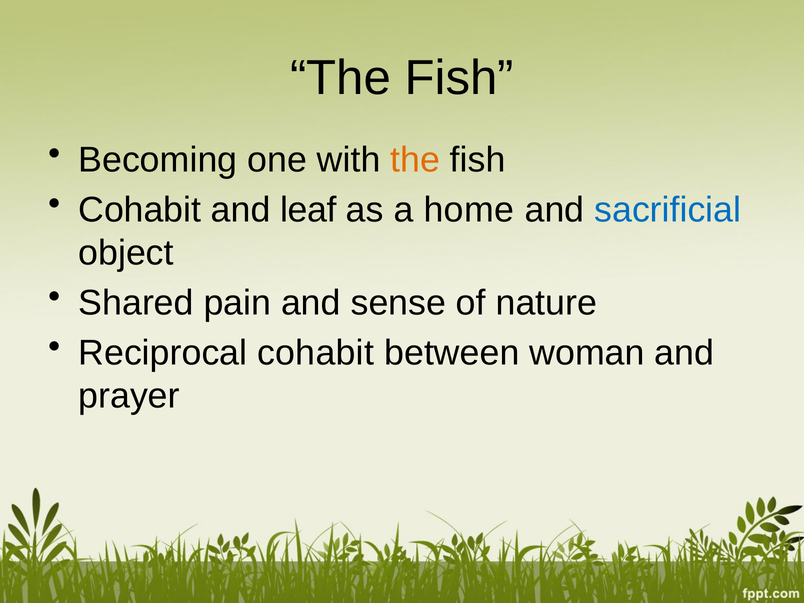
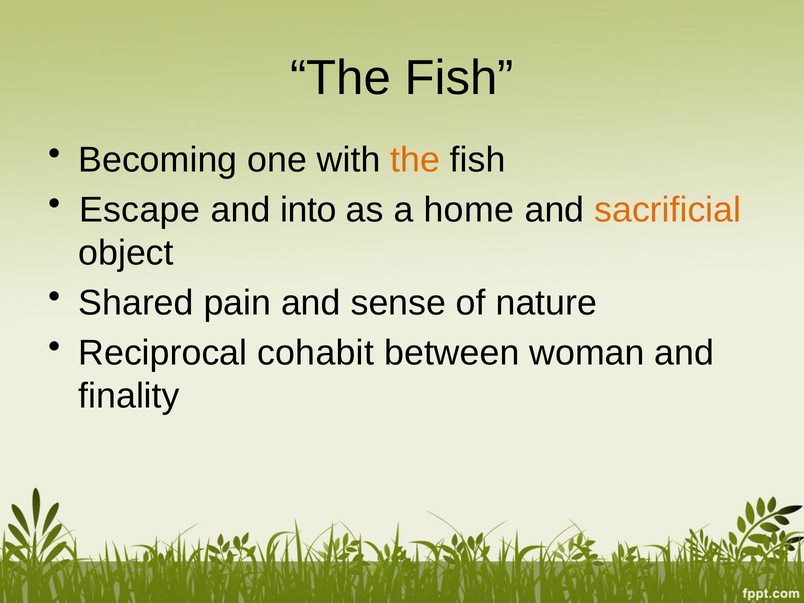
Cohabit: Cohabit -> Escape (139, 210)
leaf: leaf -> into (308, 210)
sacrificial colour: blue -> orange (668, 210)
prayer: prayer -> finality (129, 396)
